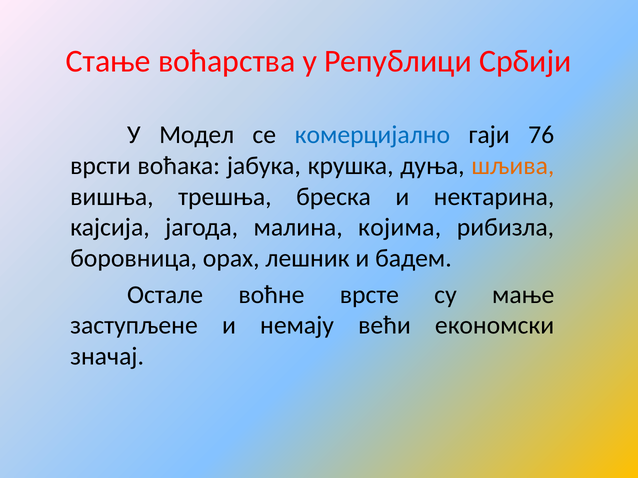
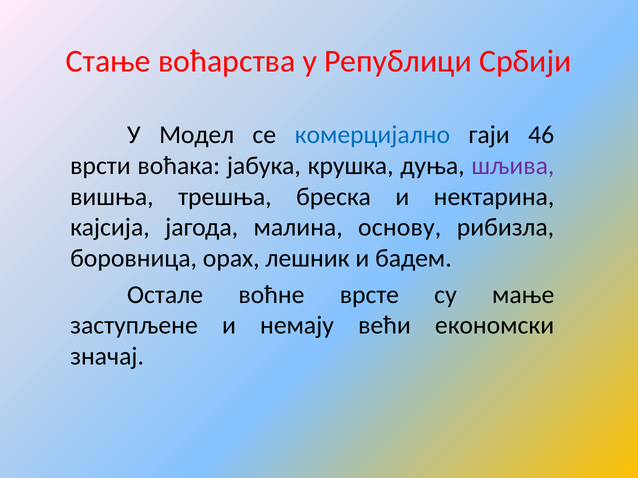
76: 76 -> 46 (541, 135)
шљива colour: orange -> purple (513, 166)
којима: којима -> основу (400, 228)
